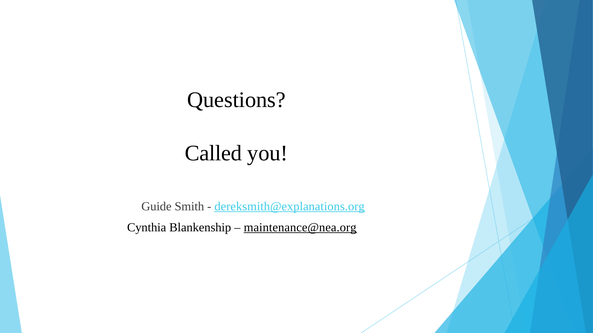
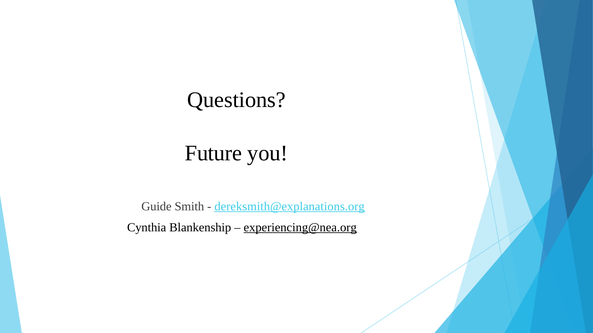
Called: Called -> Future (213, 154)
maintenance@nea.org: maintenance@nea.org -> experiencing@nea.org (300, 228)
